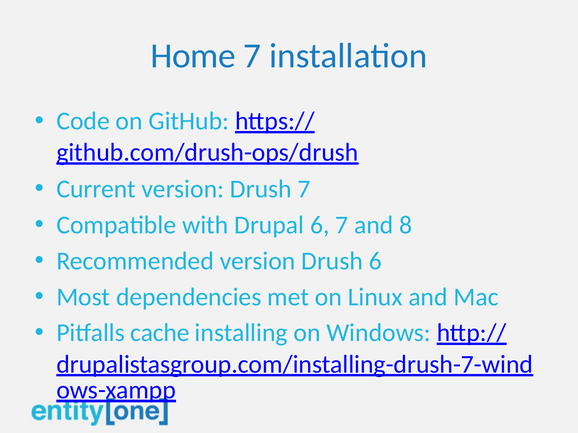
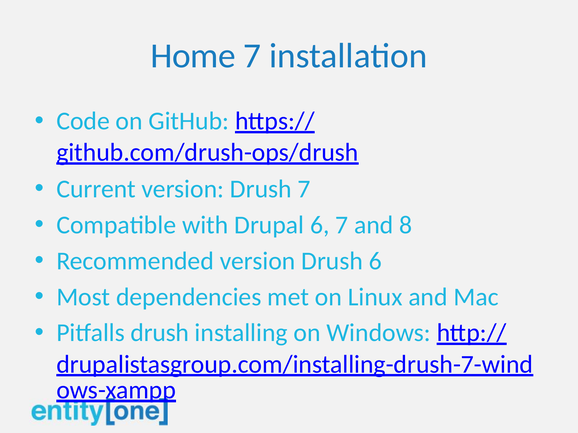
Pitfalls cache: cache -> drush (160, 333)
